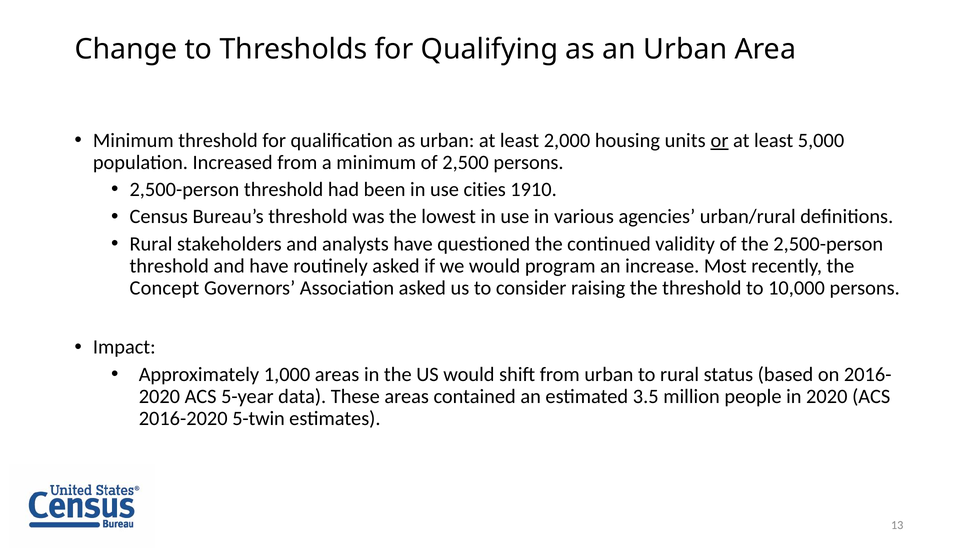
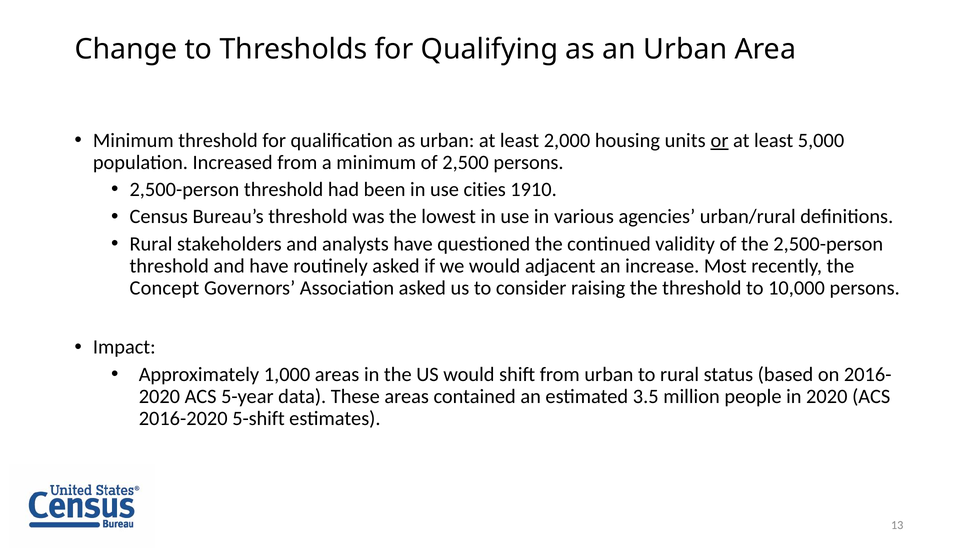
program: program -> adjacent (560, 266)
5-twin: 5-twin -> 5-shift (259, 418)
